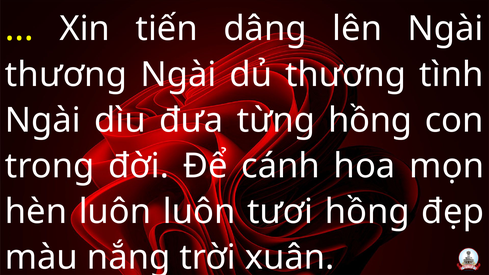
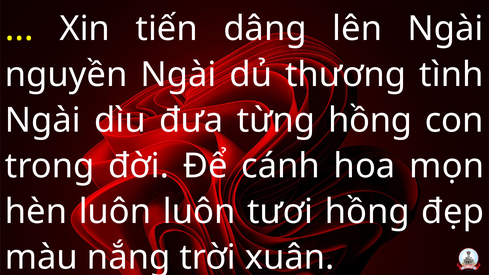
thương: thương -> nguyền (66, 75)
